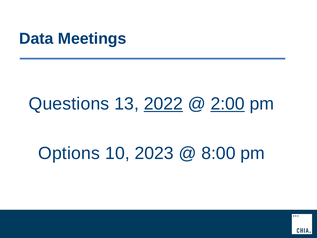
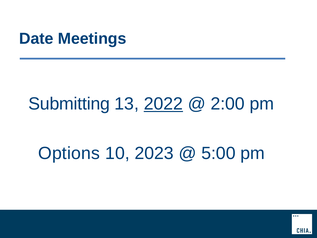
Data: Data -> Date (36, 39)
Questions: Questions -> Submitting (69, 104)
2:00 underline: present -> none (228, 104)
8:00: 8:00 -> 5:00 (218, 153)
